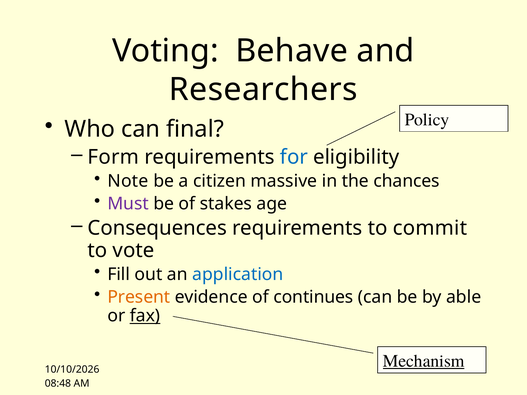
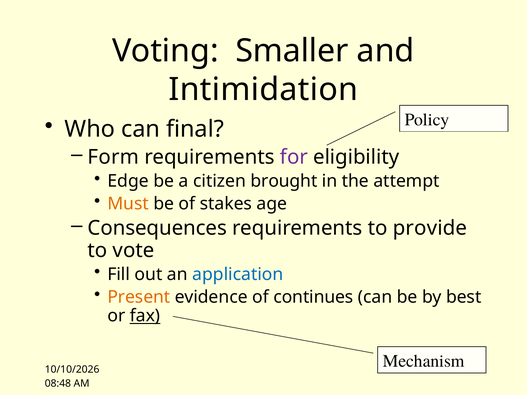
Behave: Behave -> Smaller (292, 51)
Researchers: Researchers -> Intimidation (263, 90)
for colour: blue -> purple (294, 157)
Note: Note -> Edge (128, 181)
massive: massive -> brought (284, 181)
chances: chances -> attempt (407, 181)
Must colour: purple -> orange (128, 204)
commit: commit -> provide (430, 228)
able: able -> best (464, 297)
Mechanism underline: present -> none (424, 361)
